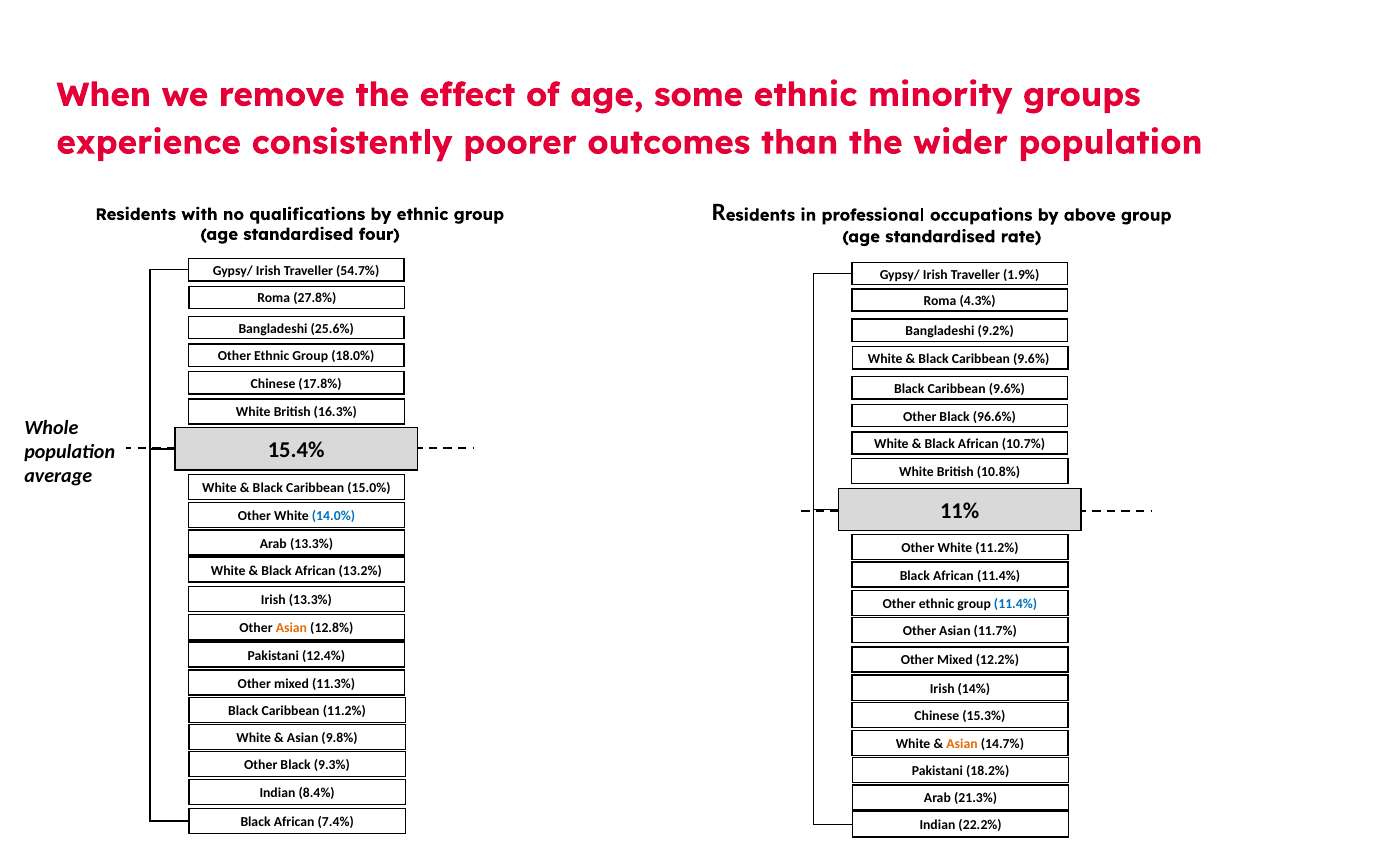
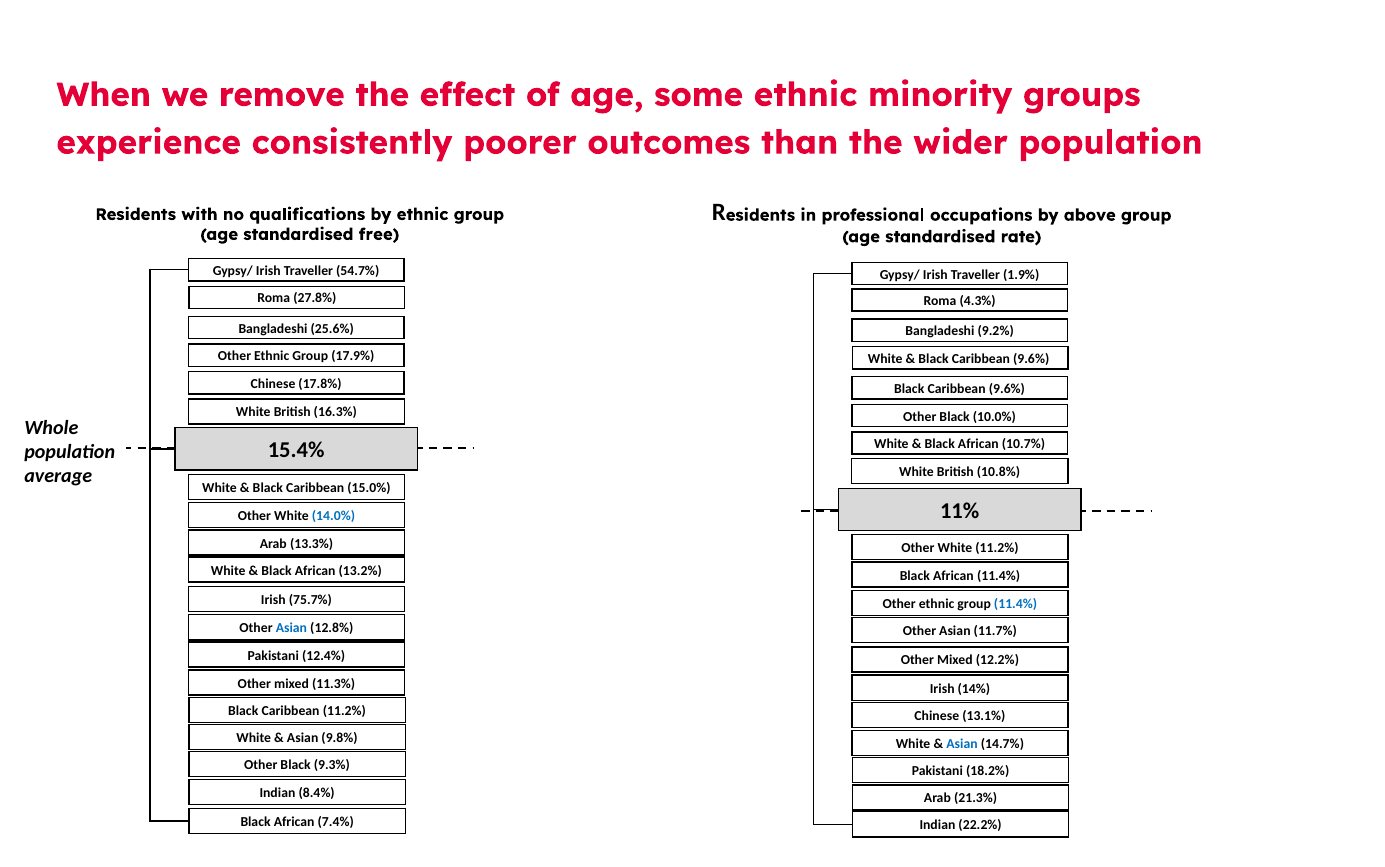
four: four -> free (379, 234)
18.0%: 18.0% -> 17.9% (353, 356)
96.6%: 96.6% -> 10.0% (994, 417)
Irish 13.3%: 13.3% -> 75.7% (310, 600)
Asian colour: orange -> blue (291, 628)
15.3%: 15.3% -> 13.1% (984, 716)
Asian colour: orange -> blue (962, 744)
